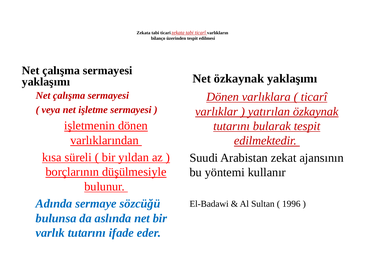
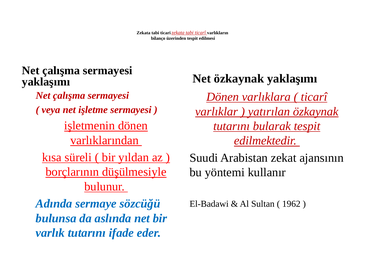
1996: 1996 -> 1962 (291, 204)
